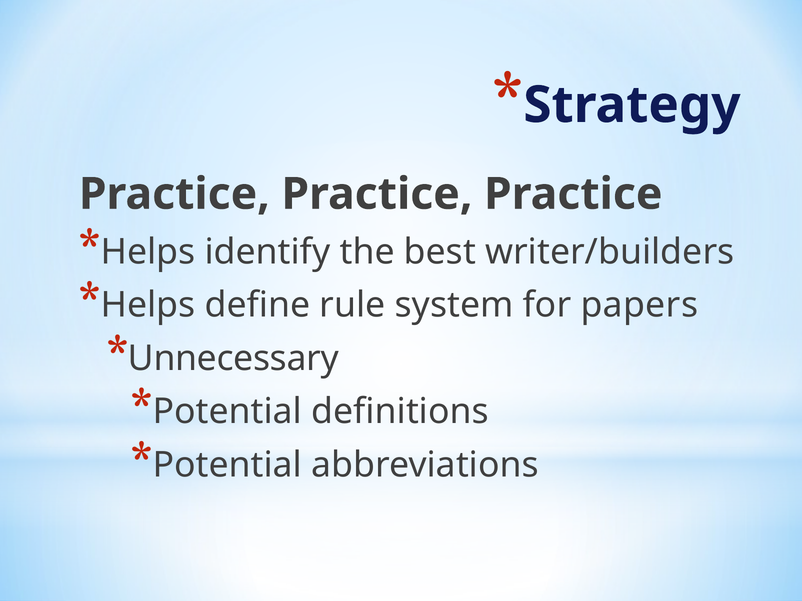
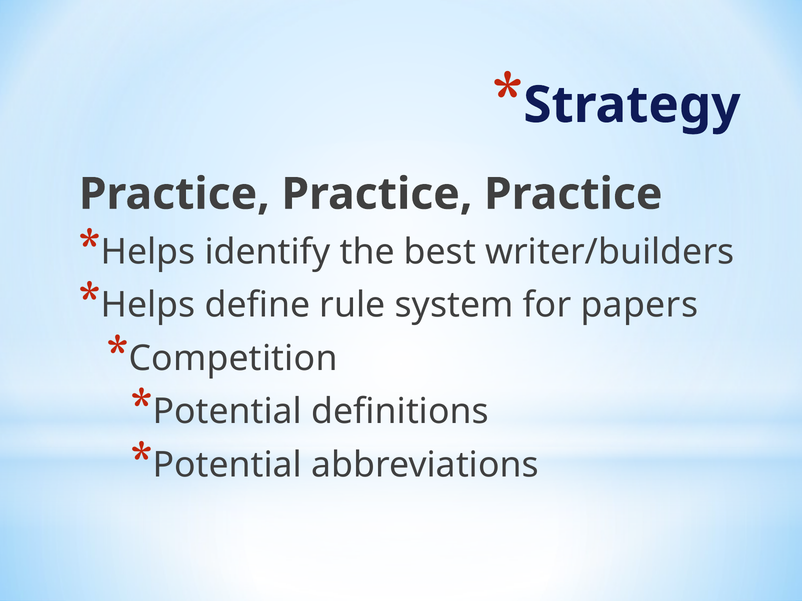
Unnecessary: Unnecessary -> Competition (233, 359)
